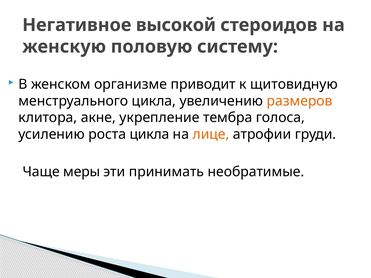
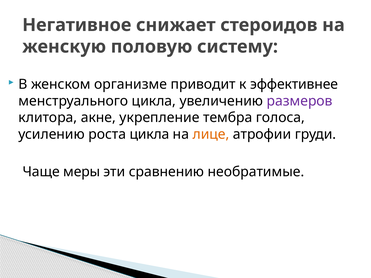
высокой: высокой -> снижает (176, 25)
щитовидную: щитовидную -> эффективнее (294, 84)
размеров colour: orange -> purple (300, 101)
принимать: принимать -> сравнению (166, 172)
